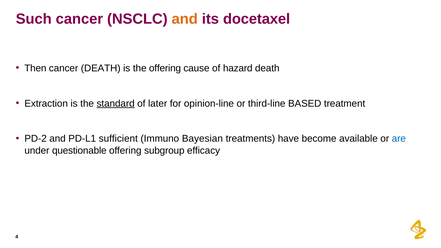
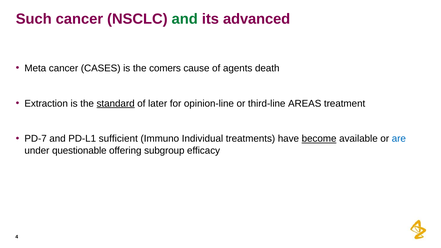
and colour: orange -> green (185, 19)
docetaxel: docetaxel -> advanced (257, 19)
Then: Then -> Meta (35, 68)
cancer DEATH: DEATH -> CASES (101, 68)
the offering: offering -> comers (165, 68)
hazard: hazard -> agents (238, 68)
BASED: BASED -> AREAS (305, 104)
PD-2: PD-2 -> PD-7 (36, 139)
Bayesian: Bayesian -> Individual (202, 139)
become underline: none -> present (319, 139)
